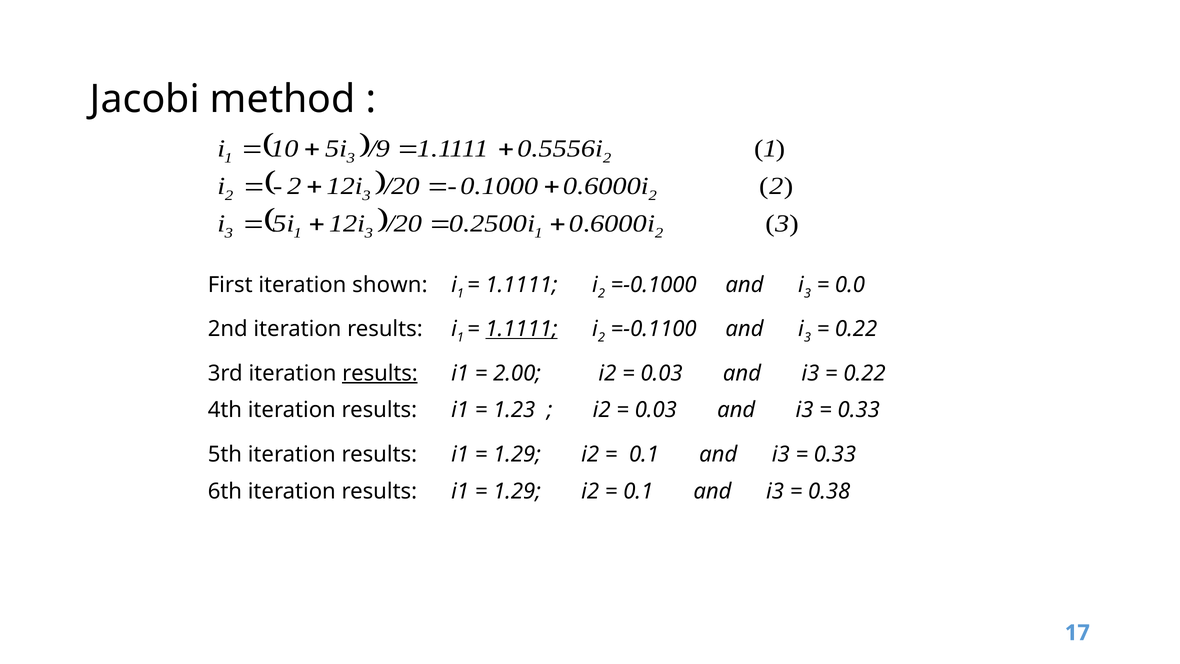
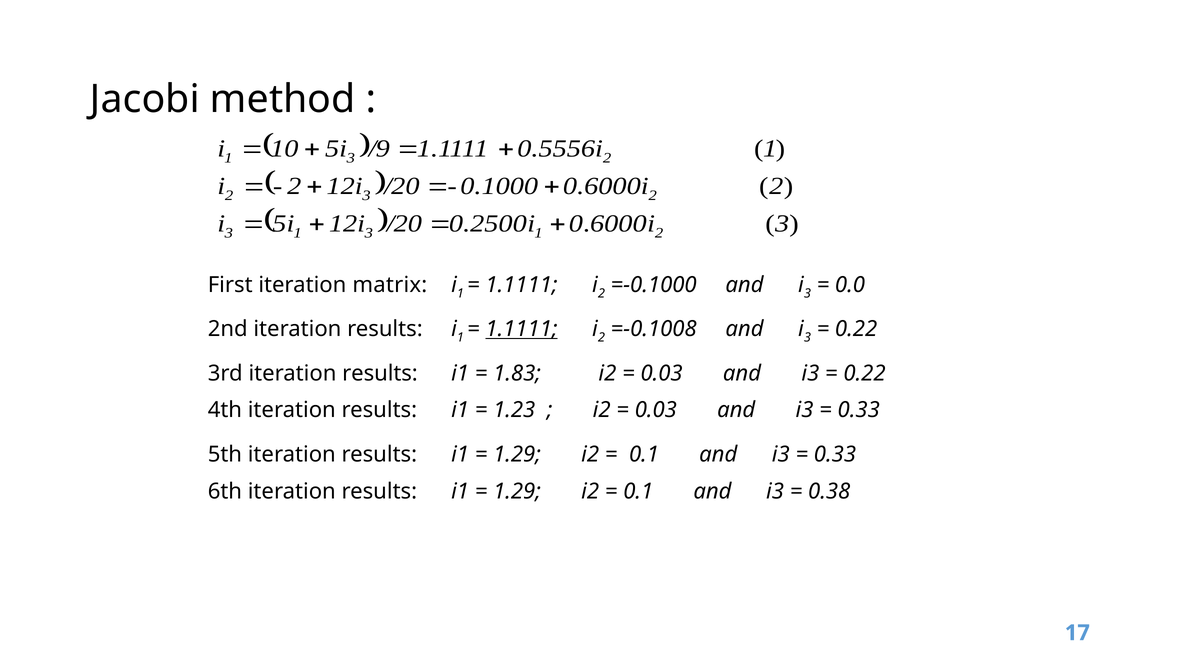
shown: shown -> matrix (390, 285)
=-0.1100: =-0.1100 -> =-0.1008 (654, 329)
results underline: present -> none (380, 373)
2.00: 2.00 -> 1.83 (517, 373)
